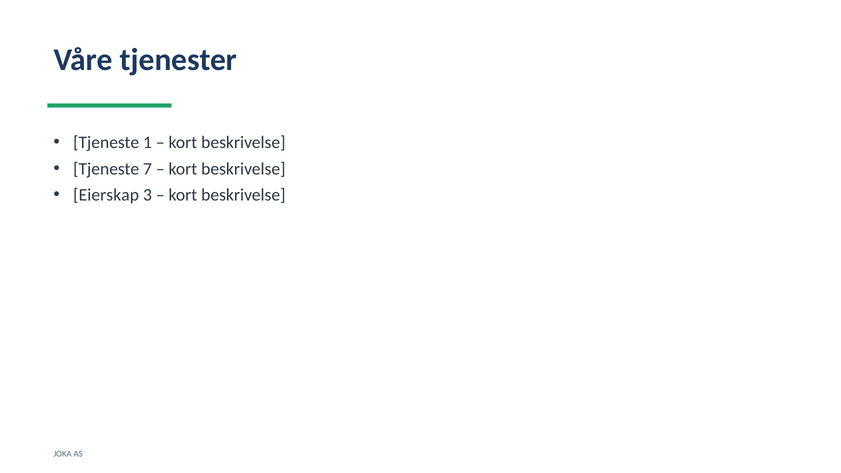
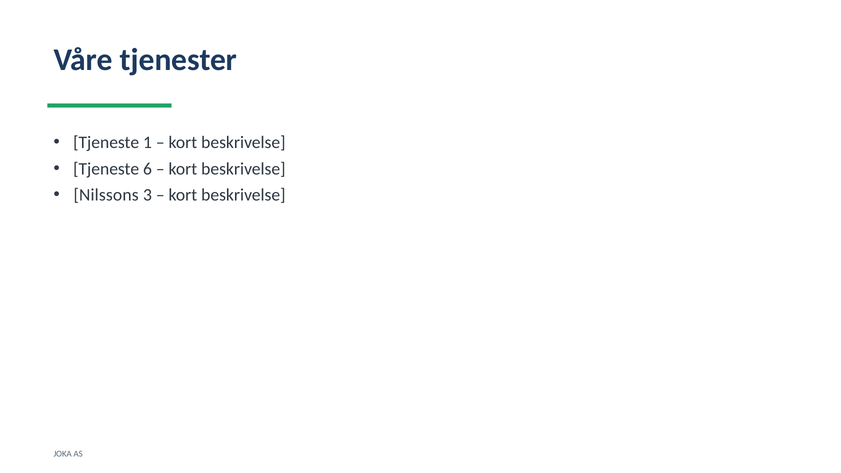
7: 7 -> 6 (147, 169)
Eierskap: Eierskap -> Nilssons (106, 195)
